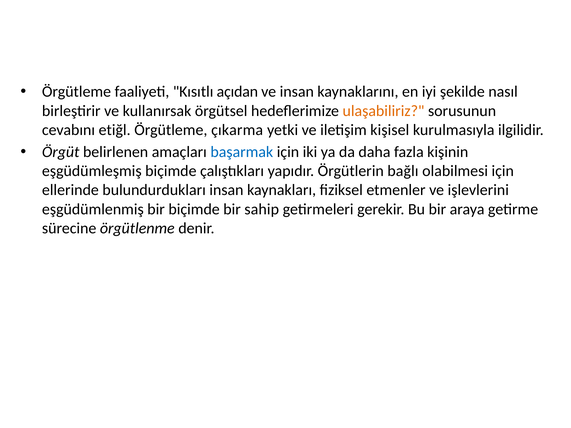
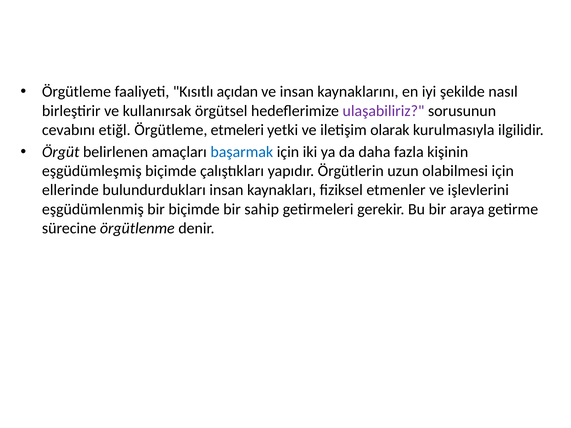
ulaşabiliriz colour: orange -> purple (383, 111)
çıkarma: çıkarma -> etmeleri (237, 130)
kişisel: kişisel -> olarak (390, 130)
bağlı: bağlı -> uzun (403, 171)
